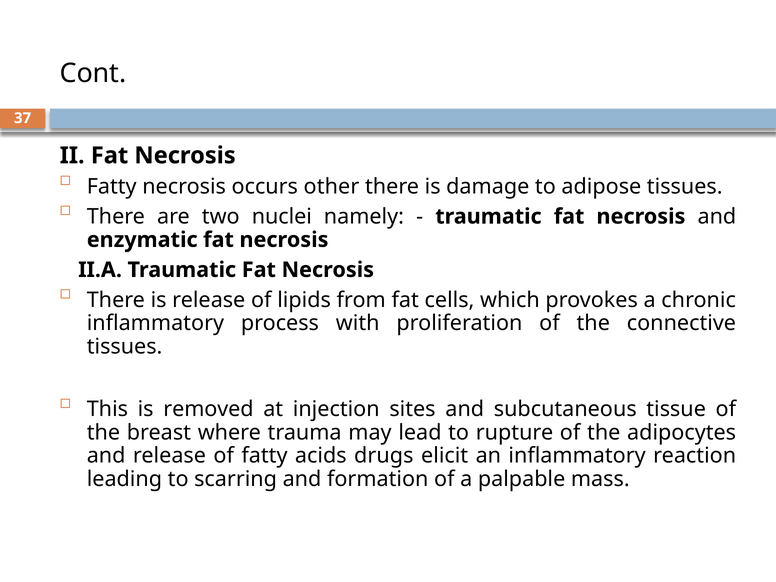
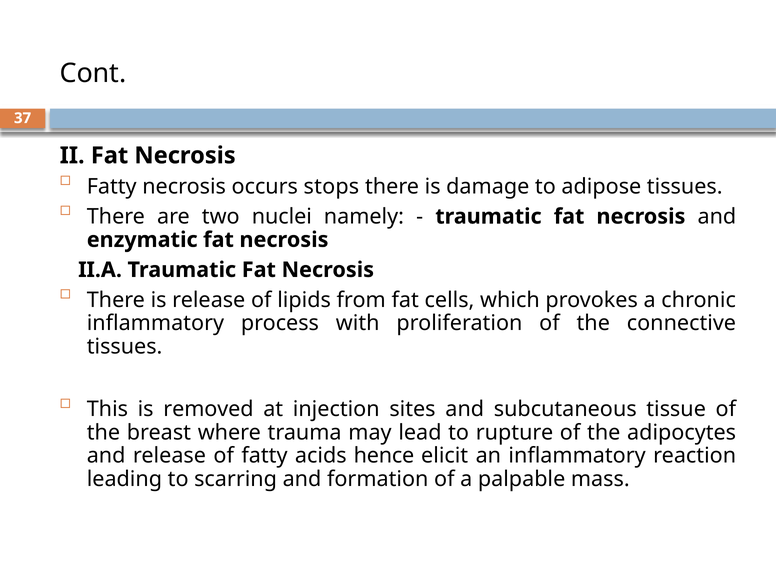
other: other -> stops (331, 186)
drugs: drugs -> hence (384, 456)
